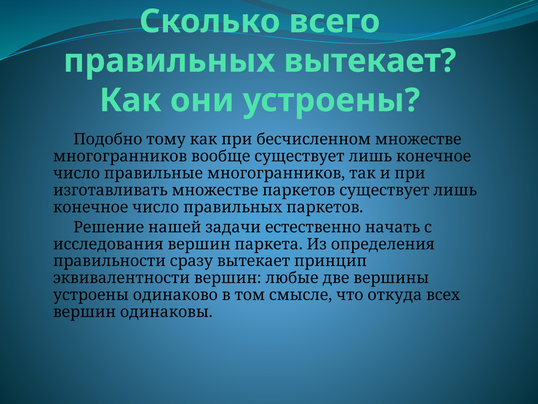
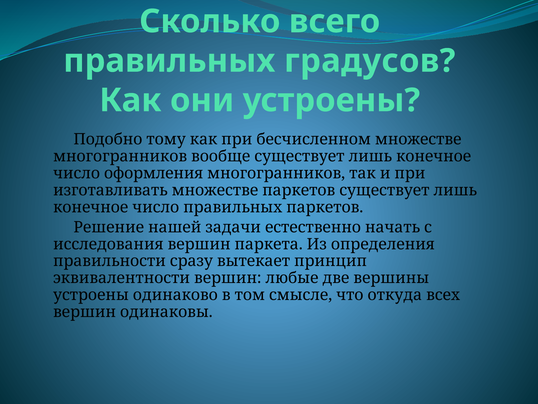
правильных вытекает: вытекает -> градусов (370, 61)
правильные: правильные -> оформления (154, 173)
